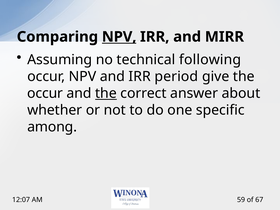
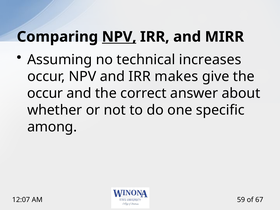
following: following -> increases (210, 60)
period: period -> makes (176, 77)
the underline: present -> none (106, 93)
